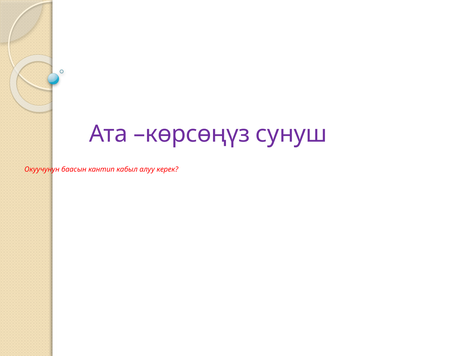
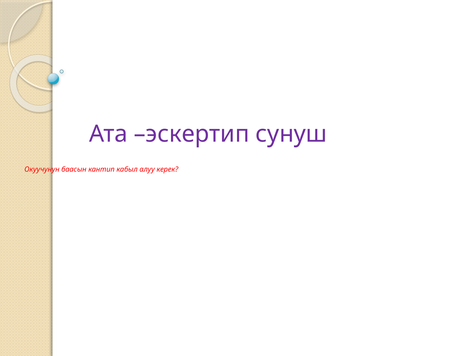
көрсөңүз: көрсөңүз -> эскертип (192, 134)
